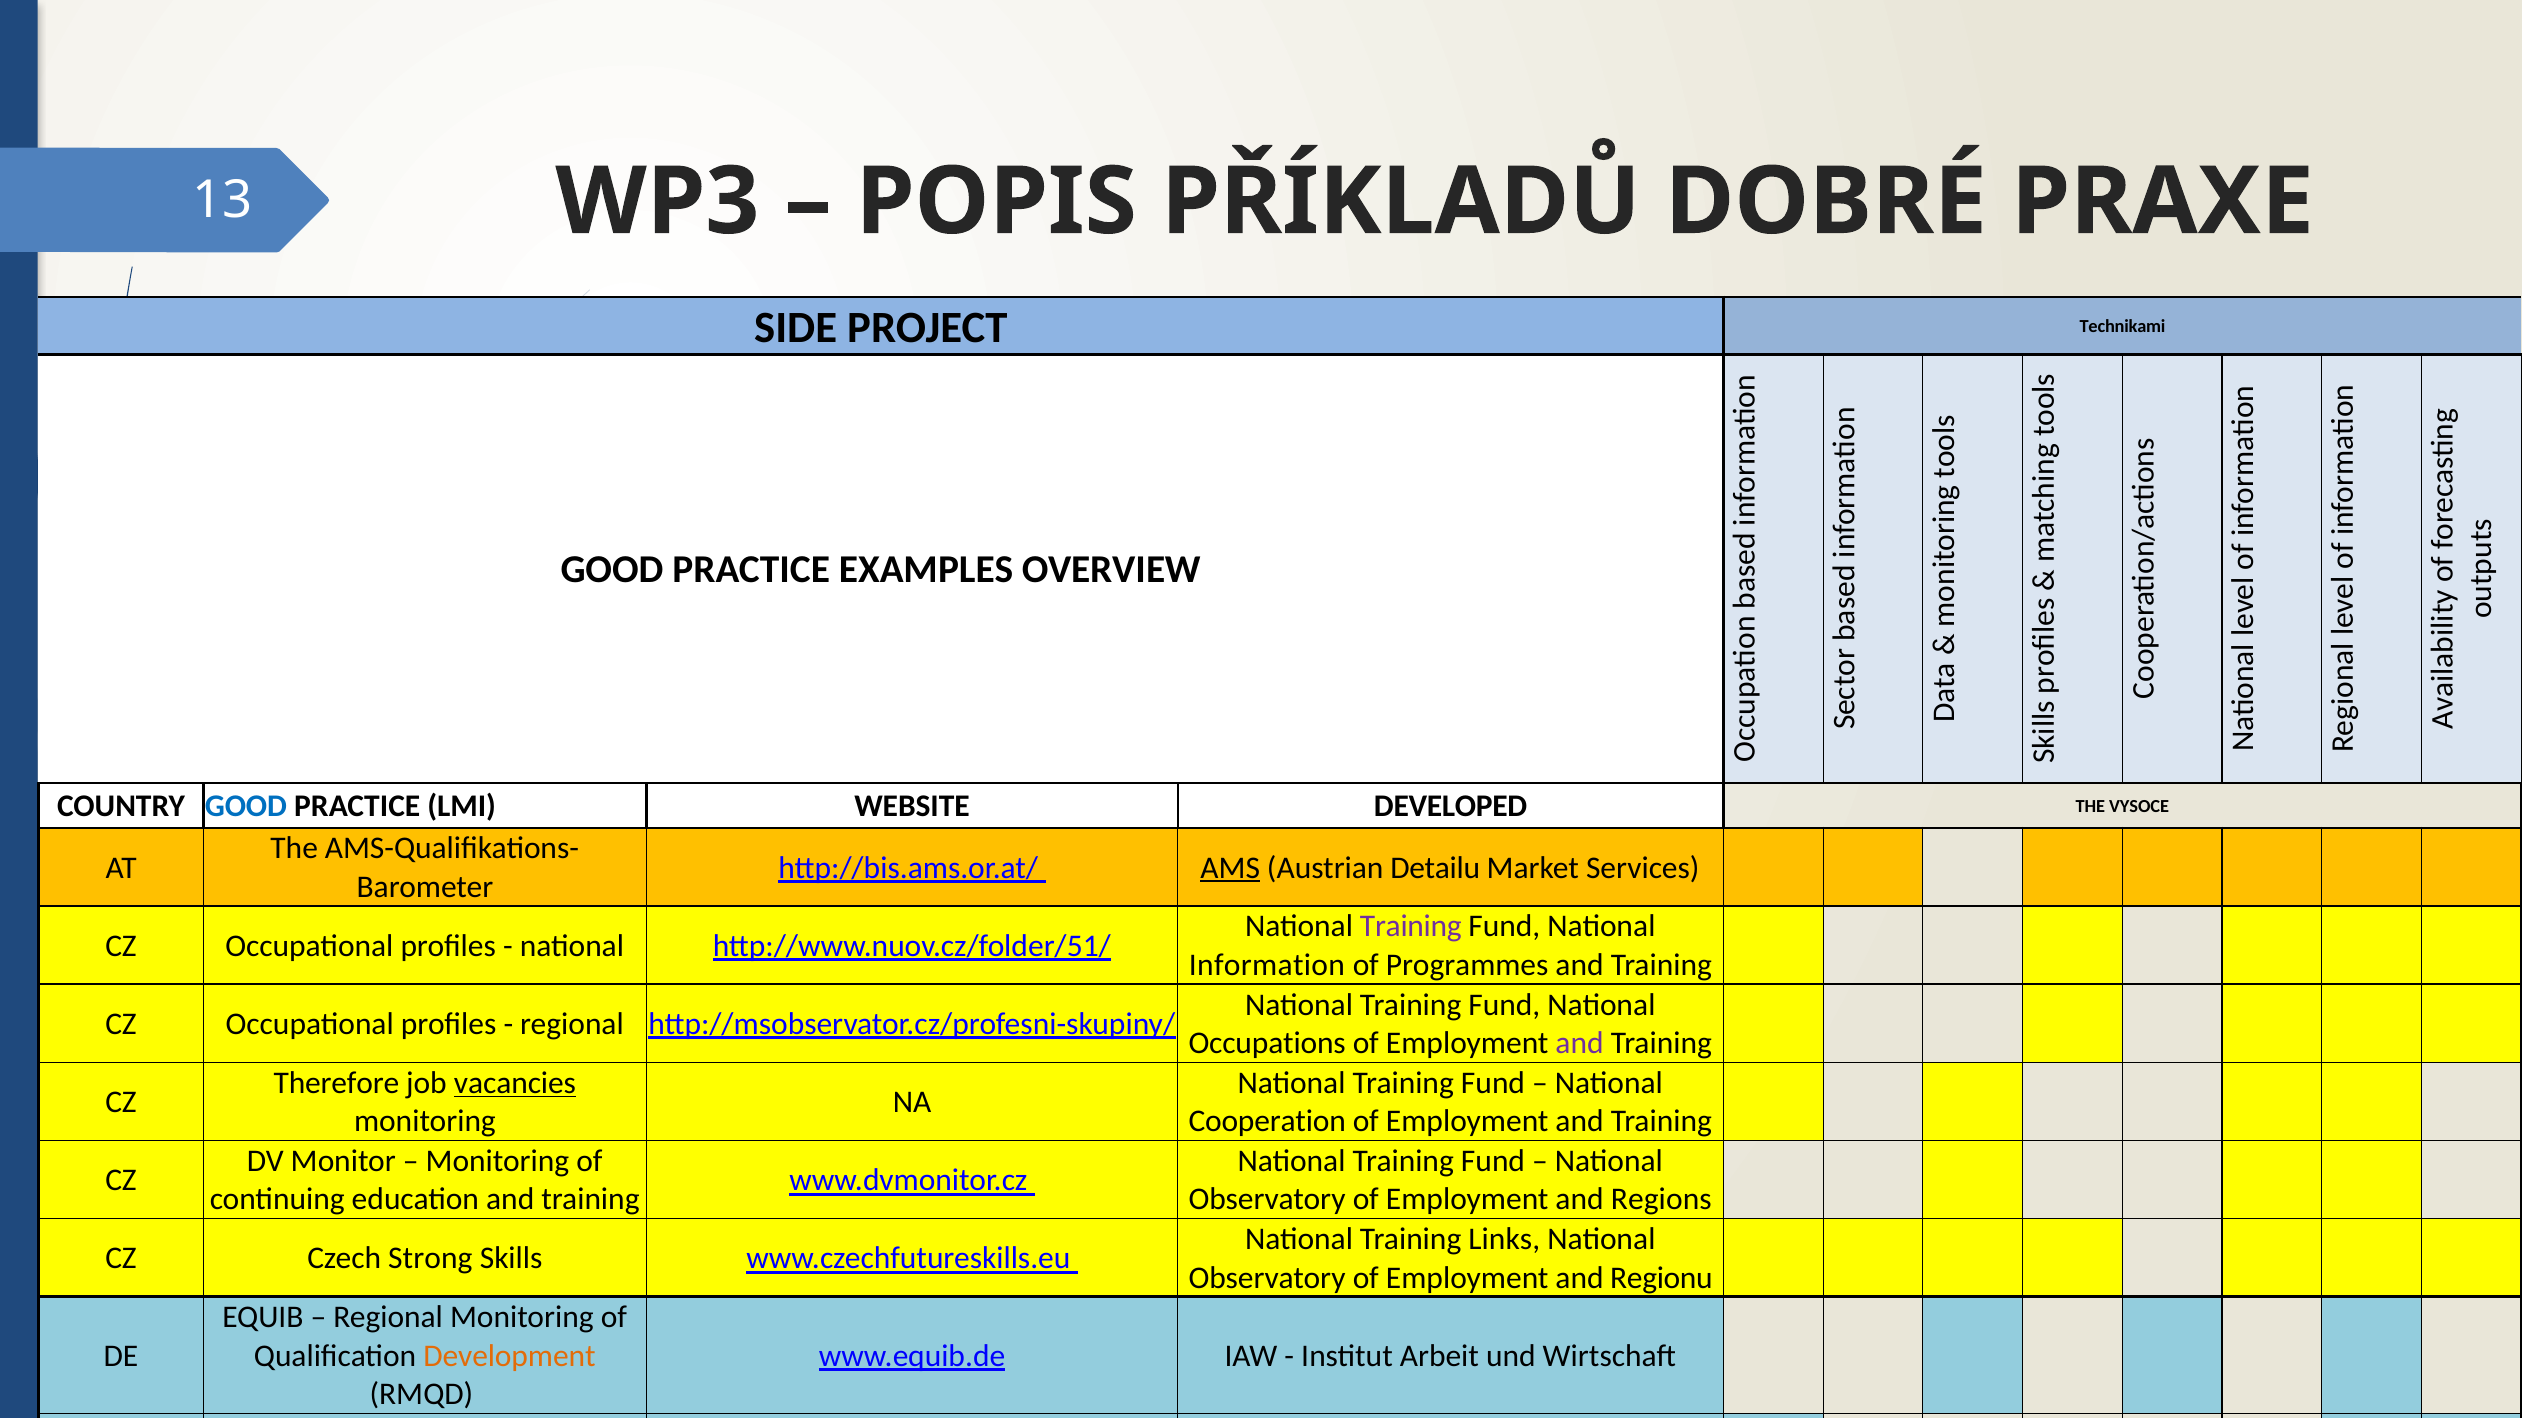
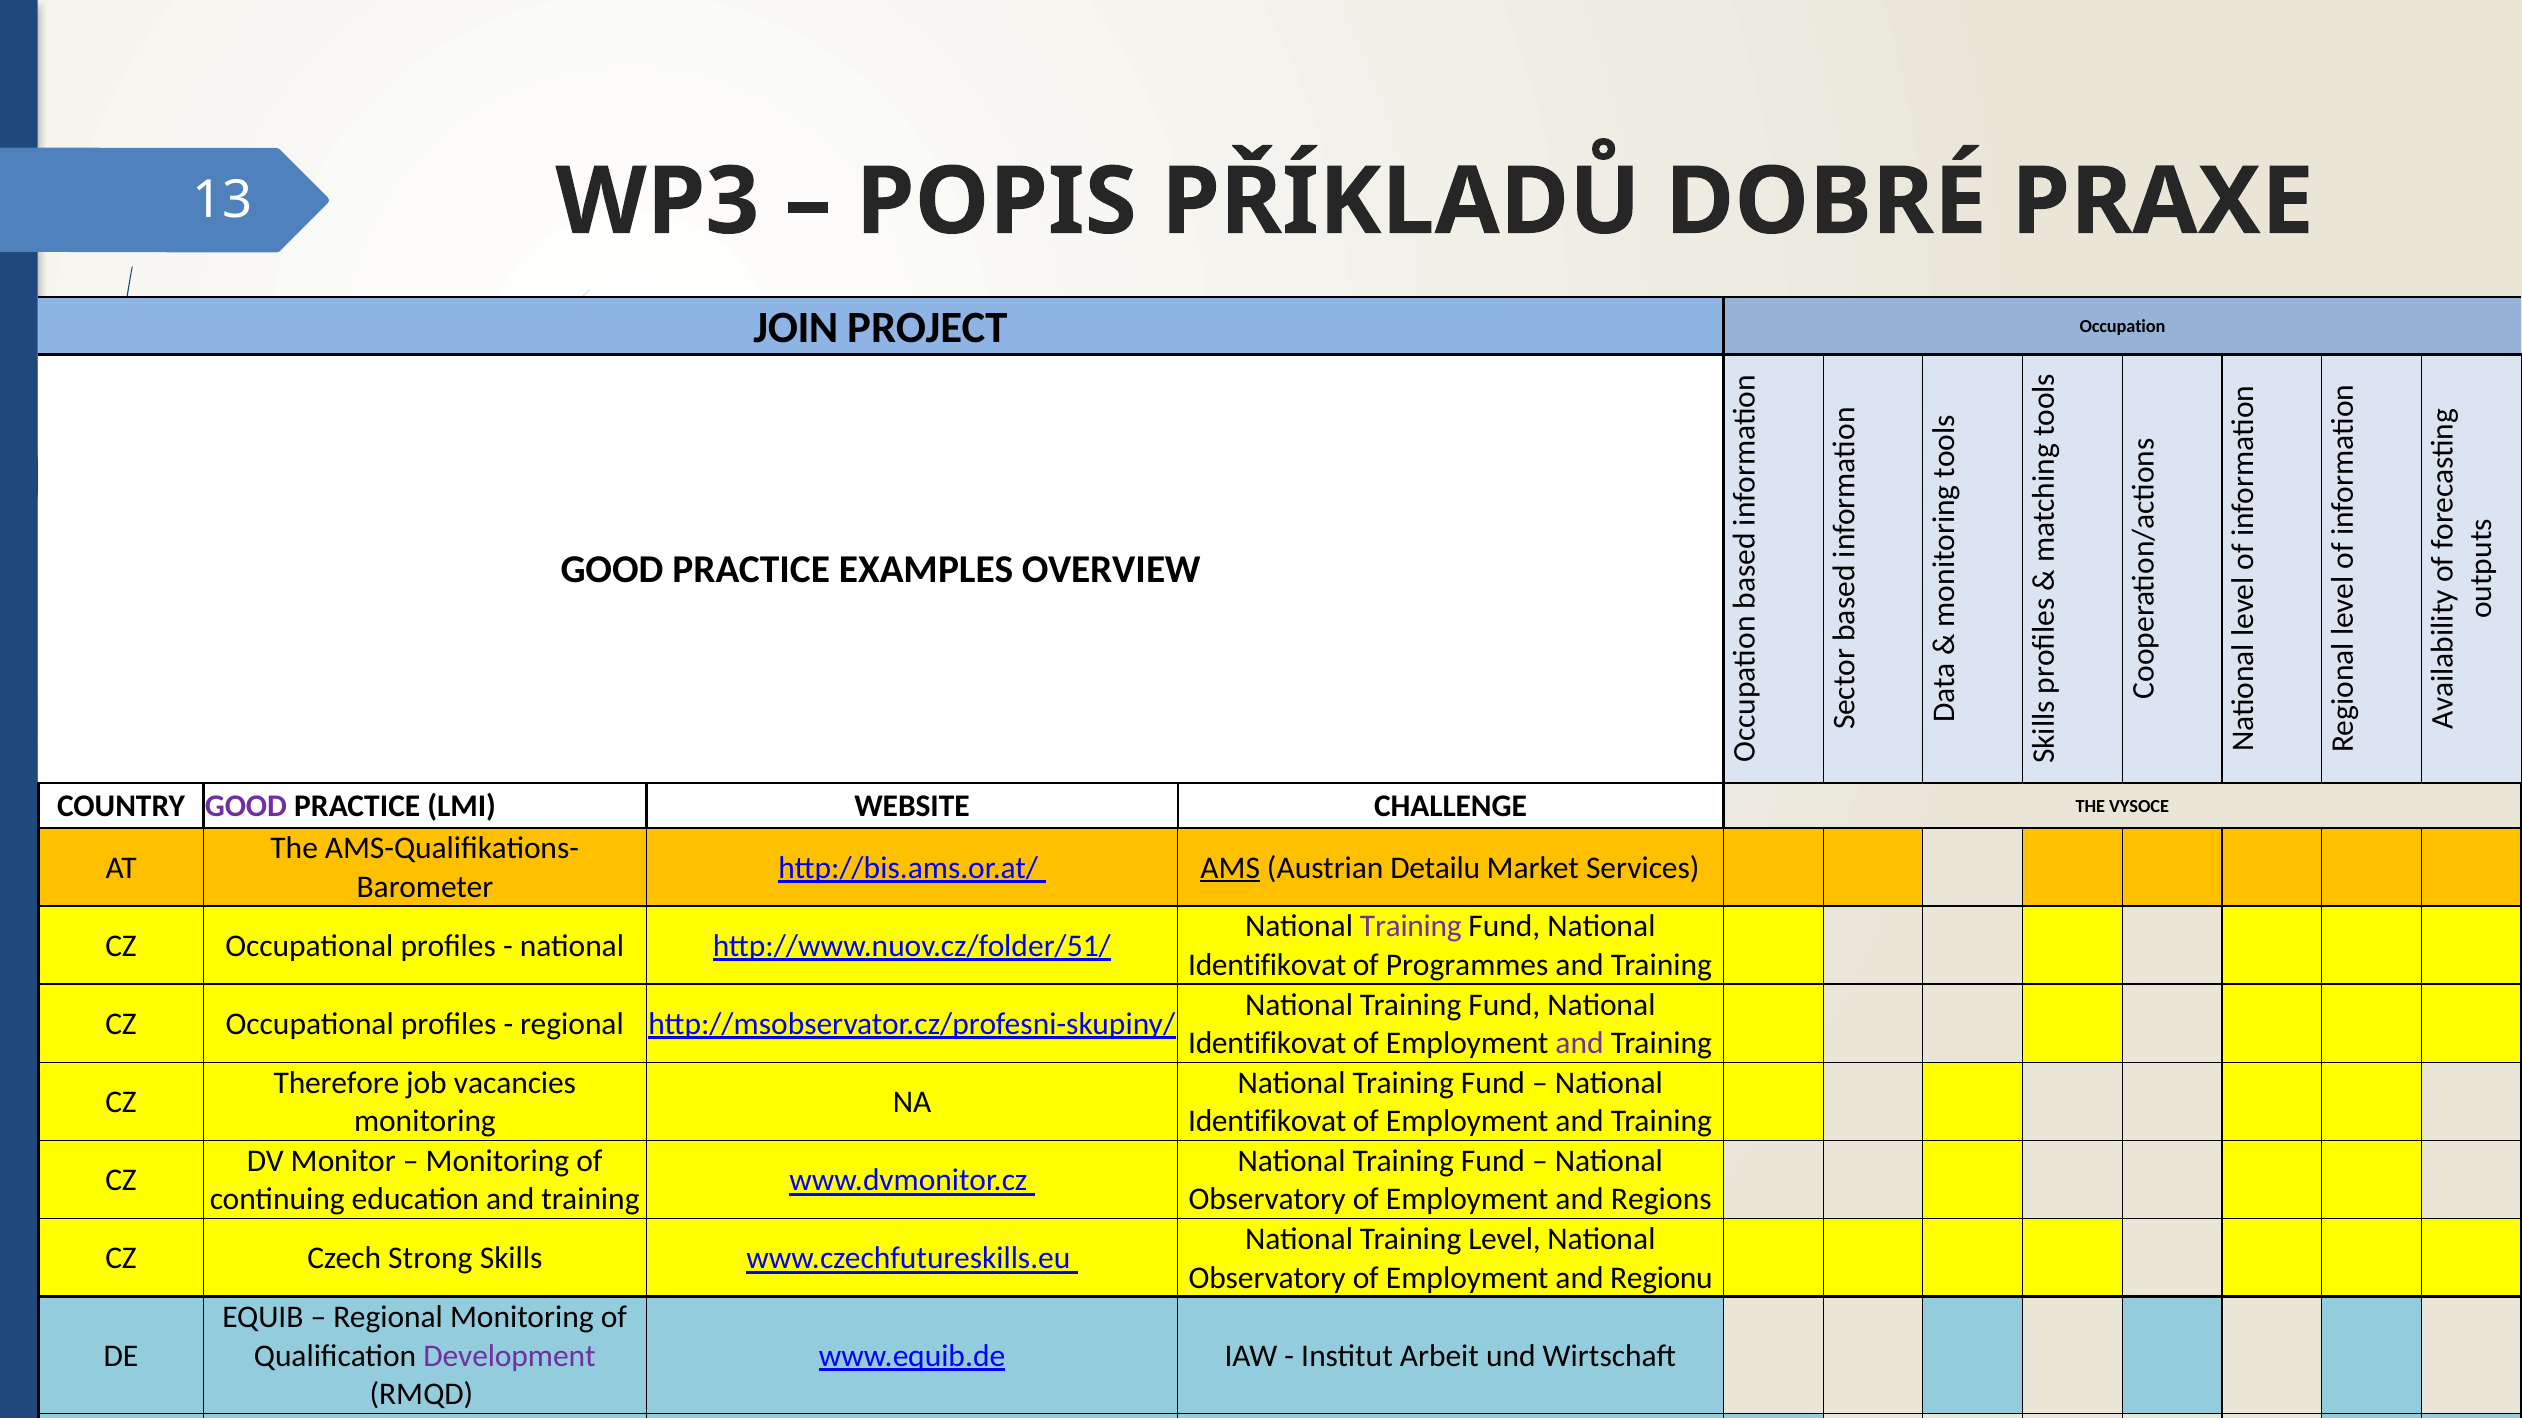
SIDE: SIDE -> JOIN (796, 328)
Technikami: Technikami -> Occupation (2122, 327)
GOOD colour: blue -> purple (246, 807)
DEVELOPED: DEVELOPED -> CHALLENGE (1450, 807)
Information: Information -> Identifikovat (1267, 965)
Occupations: Occupations -> Identifikovat (1267, 1044)
vacancies underline: present -> none (515, 1083)
Cooperation: Cooperation -> Identifikovat (1267, 1122)
Links: Links -> Level (1504, 1240)
Development colour: orange -> purple (509, 1356)
